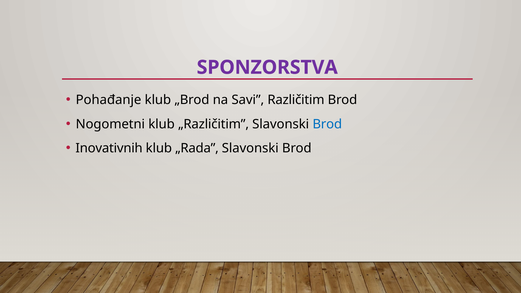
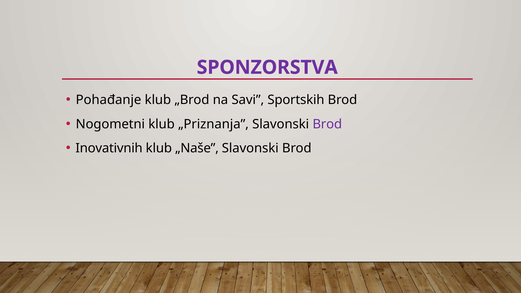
Različitim: Različitim -> Sportskih (296, 100)
„Različitim: „Različitim -> „Priznanja (213, 124)
Brod colour: blue -> purple (327, 124)
„Rada: „Rada -> „Naše (197, 148)
